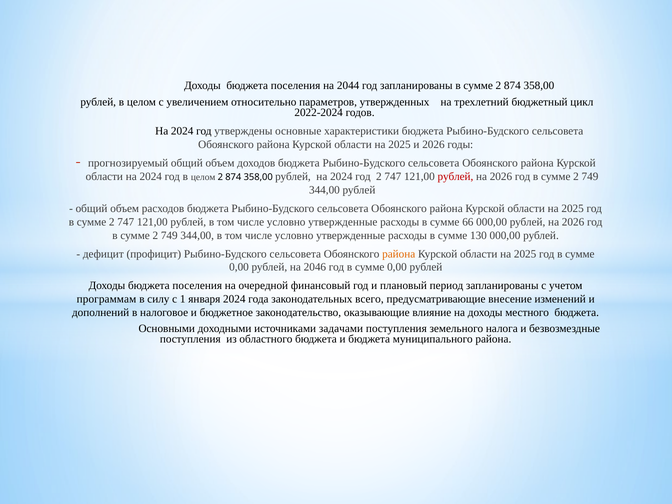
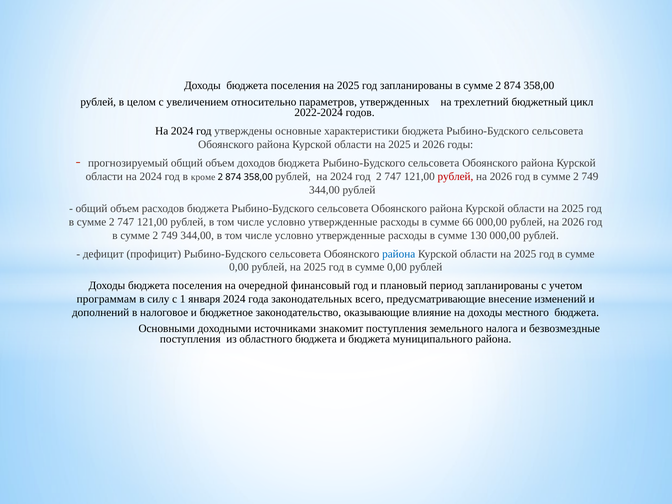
поселения на 2044: 2044 -> 2025 (348, 86)
год в целом: целом -> кроме (203, 177)
района colour: orange -> blue (399, 254)
рублей на 2046: 2046 -> 2025 (315, 267)
задачами: задачами -> знакомит (341, 329)
